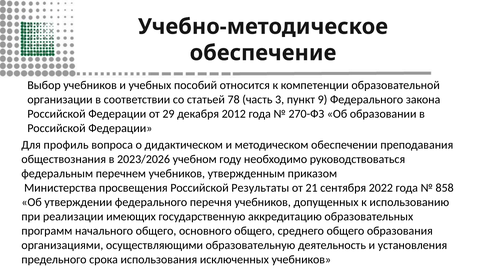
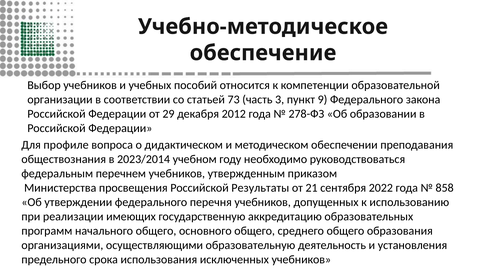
78: 78 -> 73 (234, 99)
270-ФЗ: 270-ФЗ -> 278-ФЗ (306, 114)
профиль: профиль -> профиле (66, 144)
2023/2026: 2023/2026 -> 2023/2014 (144, 159)
